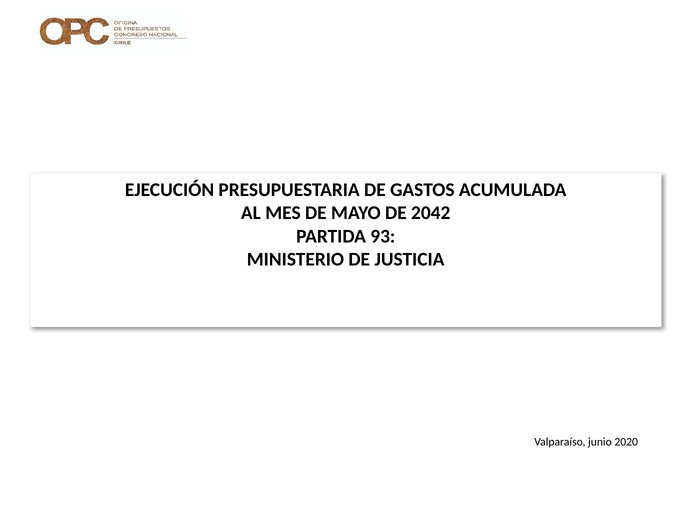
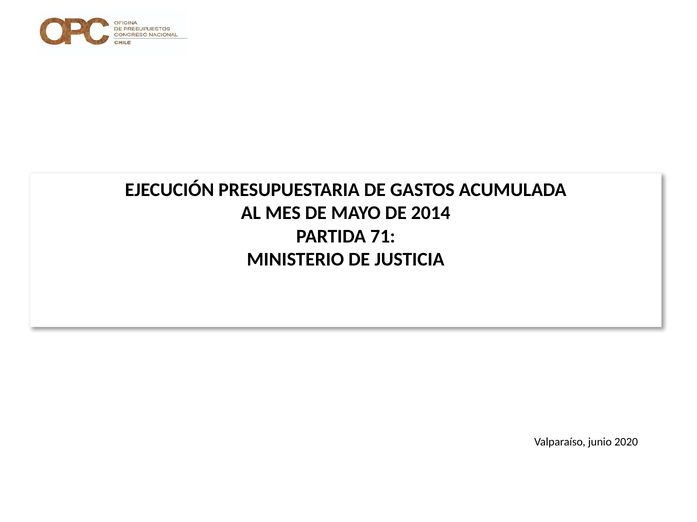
2042: 2042 -> 2014 (431, 213)
93: 93 -> 71 (383, 236)
